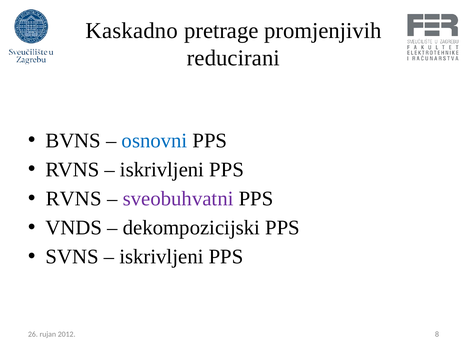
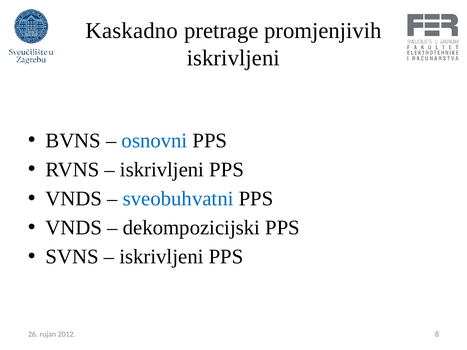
reducirani: reducirani -> iskrivljeni (233, 58)
RVNS: RVNS -> VNDS (74, 199)
sveobuhvatni colour: purple -> blue (178, 199)
